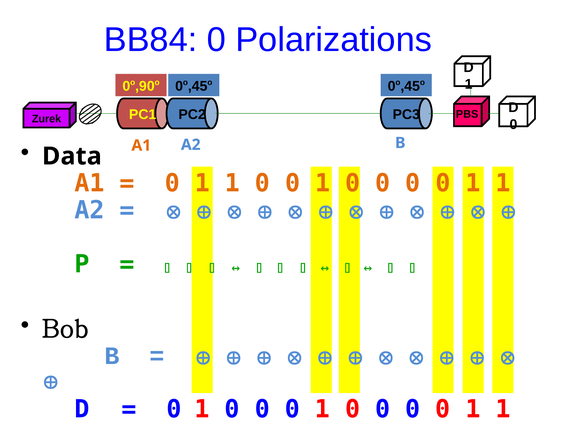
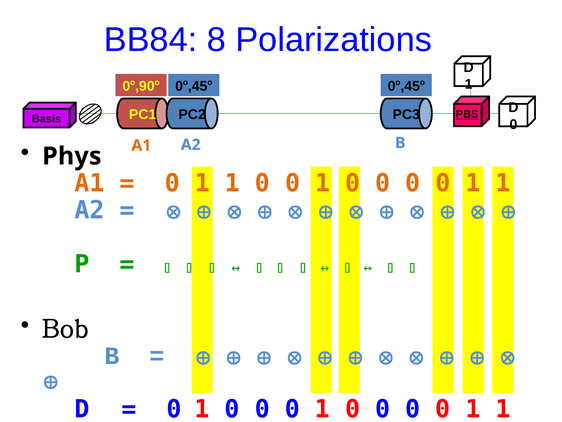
BB84 0: 0 -> 8 (216, 40)
Zurek: Zurek -> Basis (46, 119)
PBS underline: none -> present (467, 114)
Data: Data -> Phys (72, 156)
